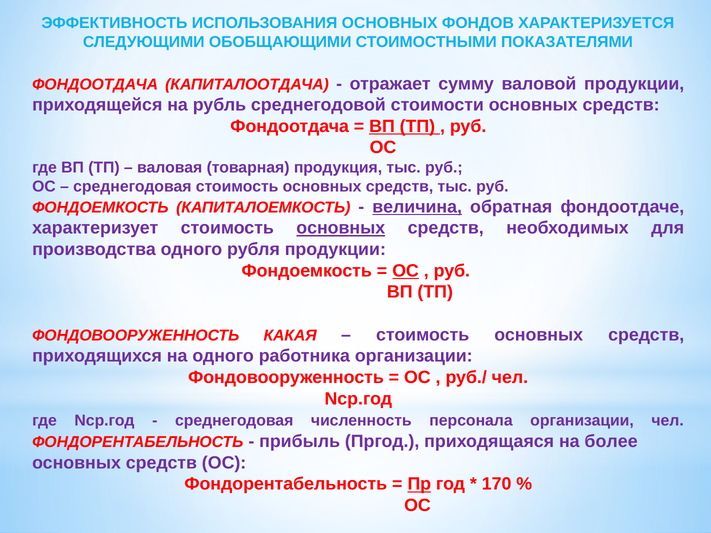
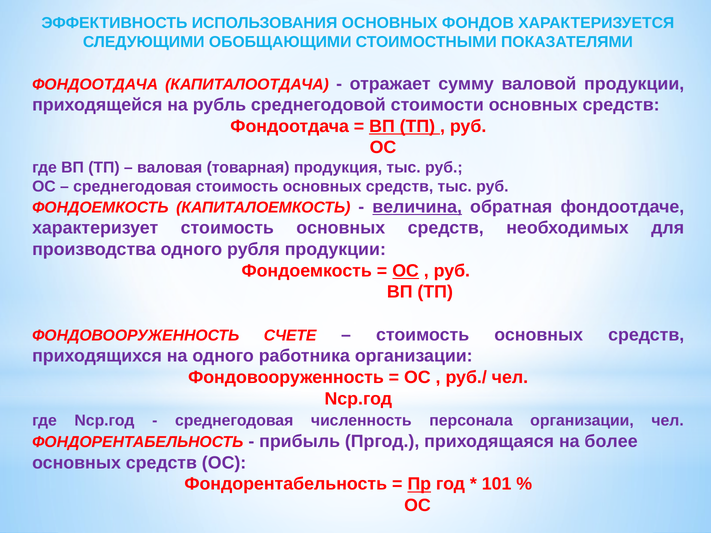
основных underline: present -> none (341, 228)
КАКАЯ: КАКАЯ -> СЧЕТЕ (290, 336)
170: 170 -> 101 (497, 484)
